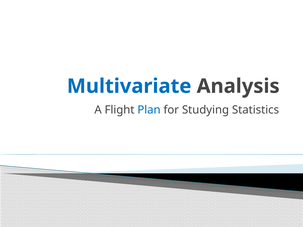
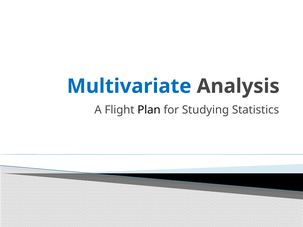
Plan colour: blue -> black (149, 110)
